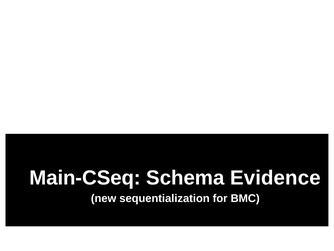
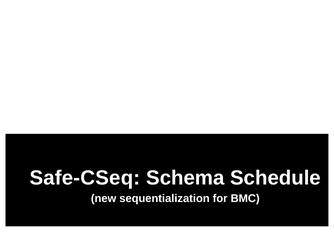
Main-CSeq: Main-CSeq -> Safe-CSeq (85, 178)
Evidence: Evidence -> Schedule (275, 178)
